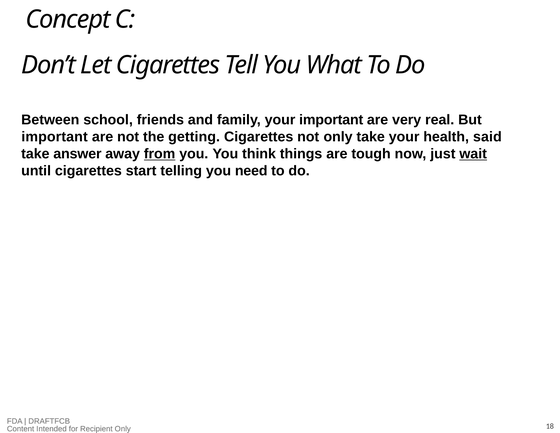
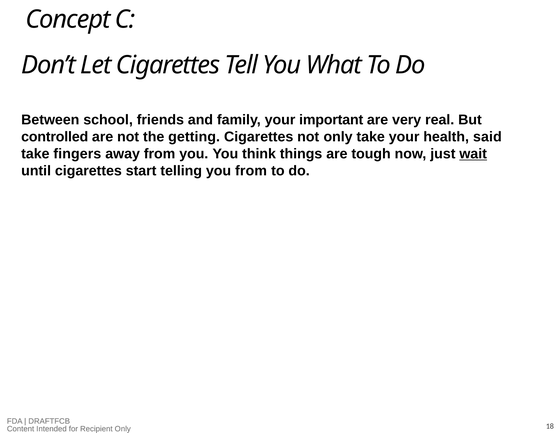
important: important -> controlled (55, 137)
answer: answer -> fingers (77, 154)
from underline: present -> none (160, 154)
you need: need -> from (251, 171)
